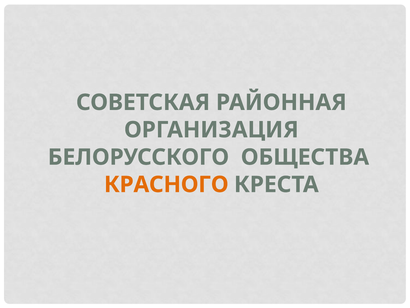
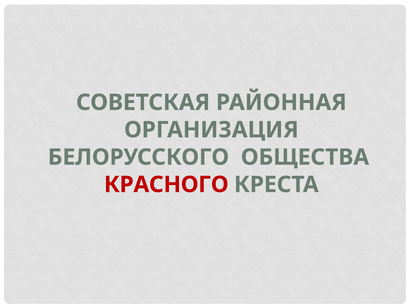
КРАСНОГО colour: orange -> red (166, 184)
